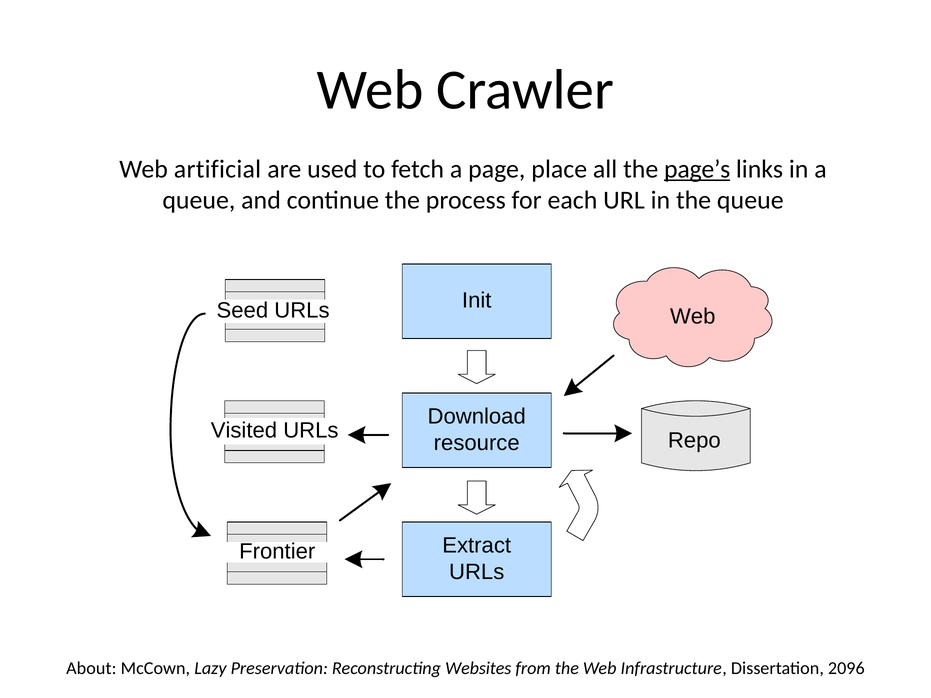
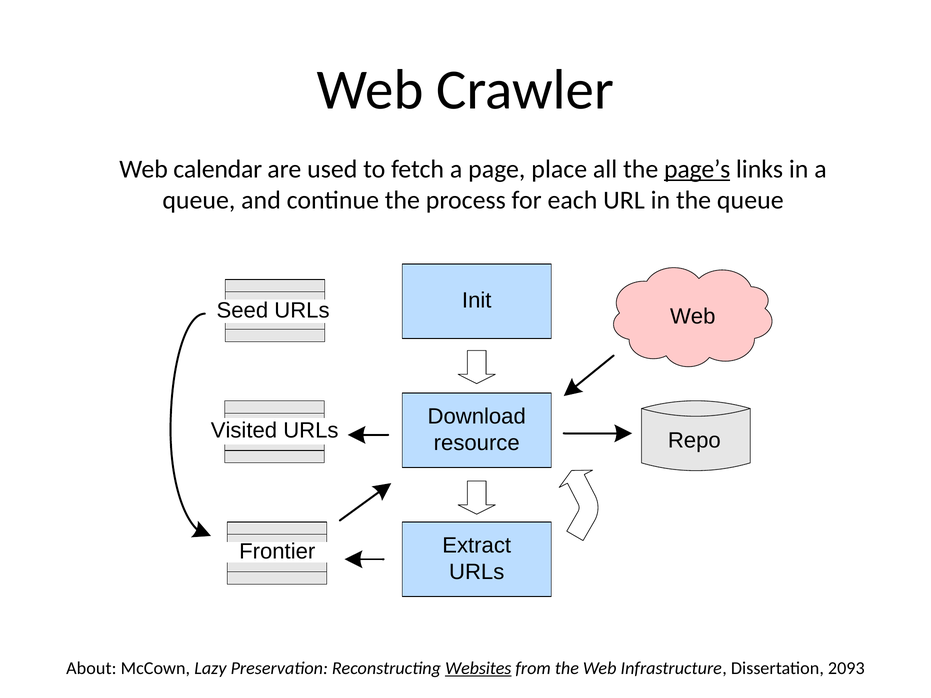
artificial: artificial -> calendar (218, 169)
Websites underline: none -> present (478, 668)
2096: 2096 -> 2093 (846, 668)
